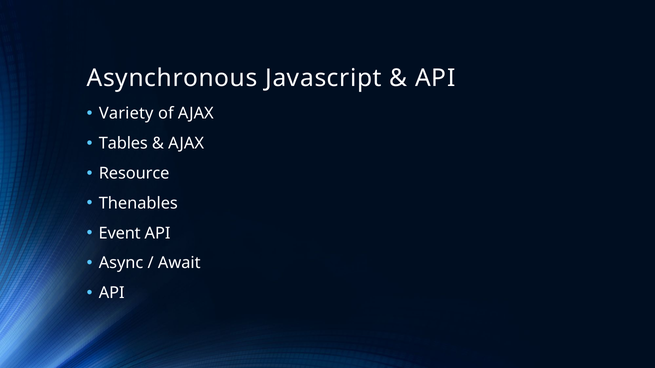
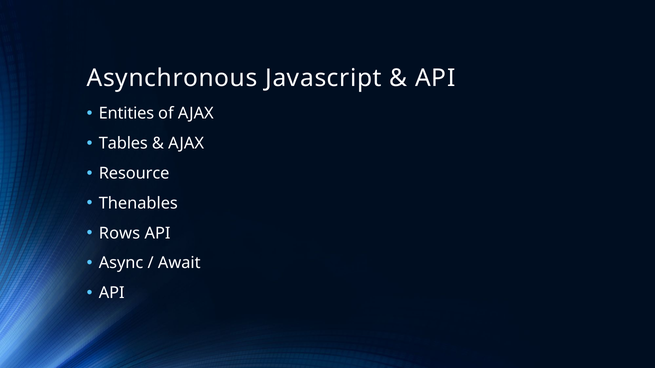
Variety: Variety -> Entities (126, 114)
Event: Event -> Rows (119, 233)
